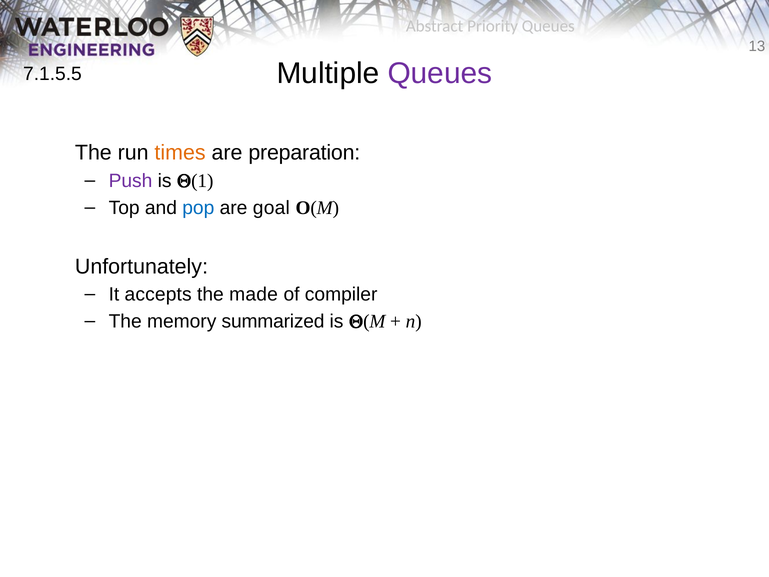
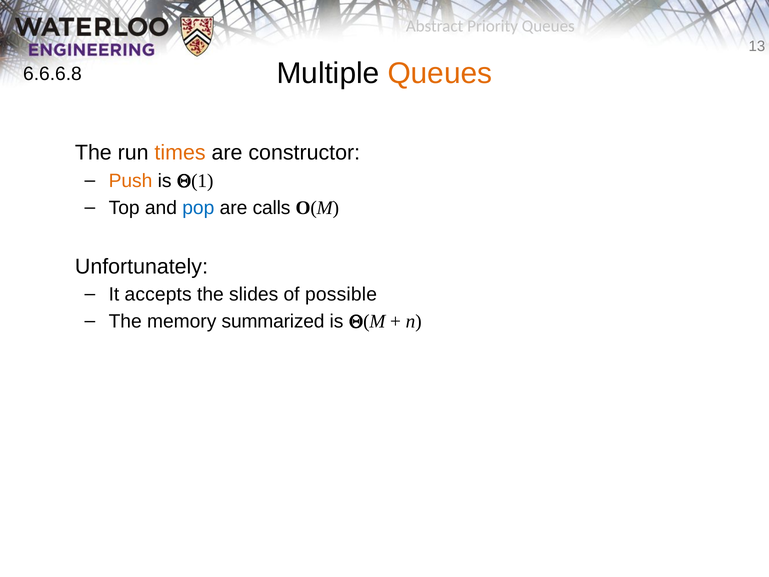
Queues colour: purple -> orange (440, 73)
7.1.5.5: 7.1.5.5 -> 6.6.6.8 (52, 74)
preparation: preparation -> constructor (304, 153)
Push colour: purple -> orange (131, 181)
goal: goal -> calls (272, 208)
made: made -> slides (254, 294)
compiler: compiler -> possible (341, 294)
